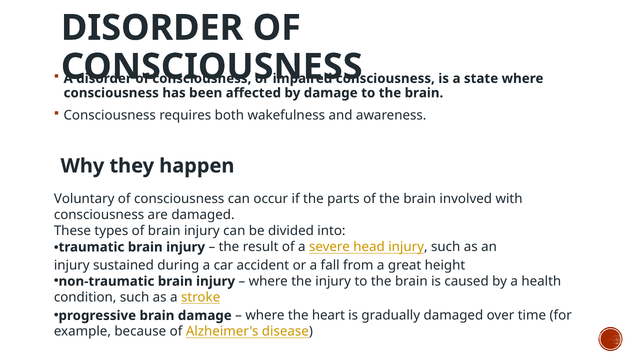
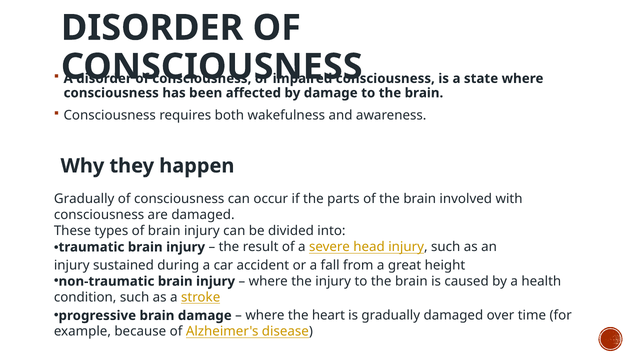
Voluntary: Voluntary -> Gradually (84, 199)
